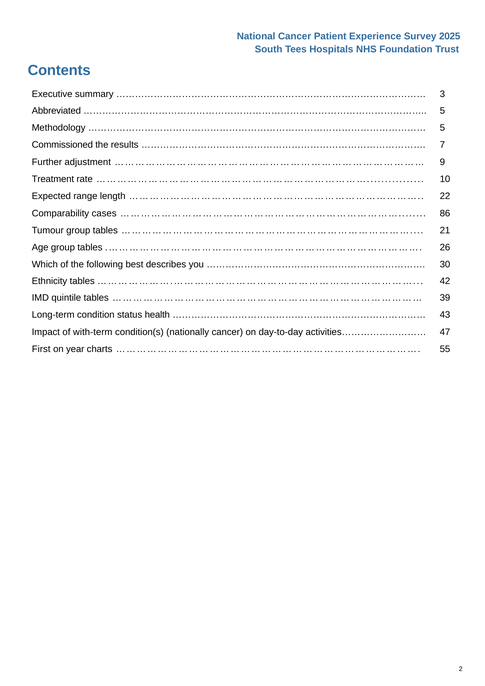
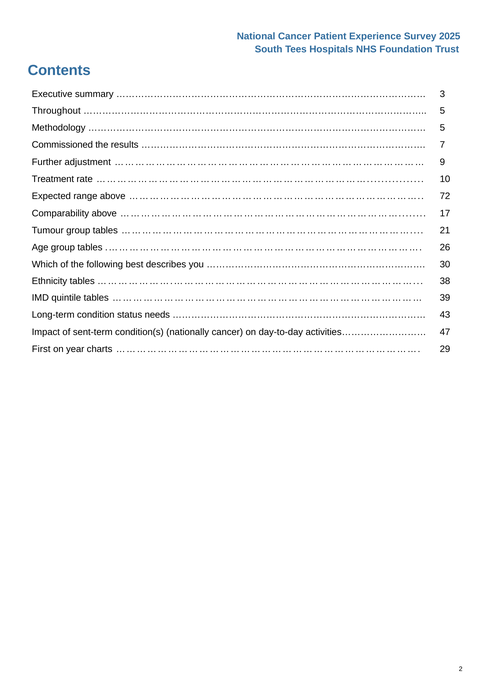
Abbreviated: Abbreviated -> Throughout (56, 111)
range length: length -> above (113, 196)
22: 22 -> 72 (445, 196)
Comparability cases: cases -> above (104, 213)
86: 86 -> 17 (445, 213)
42: 42 -> 38 (445, 281)
health: health -> needs (157, 315)
with-term: with-term -> sent-term (93, 332)
55: 55 -> 29 (445, 349)
